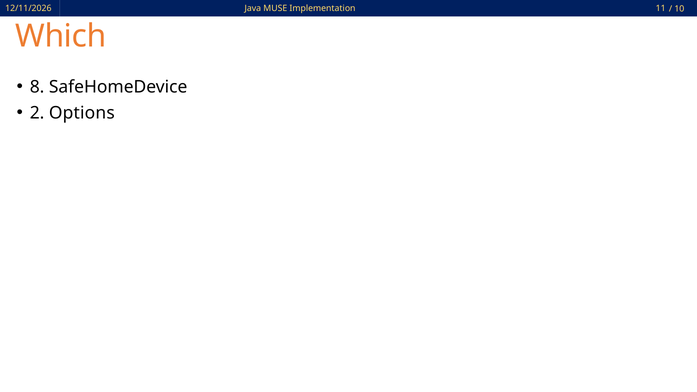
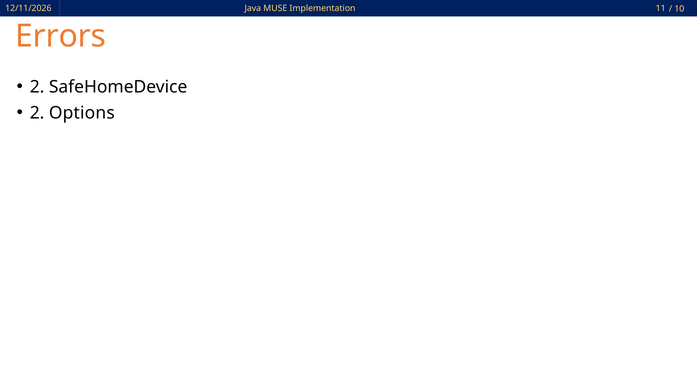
Which: Which -> Errors (61, 36)
8: 8 -> 2 (37, 87)
